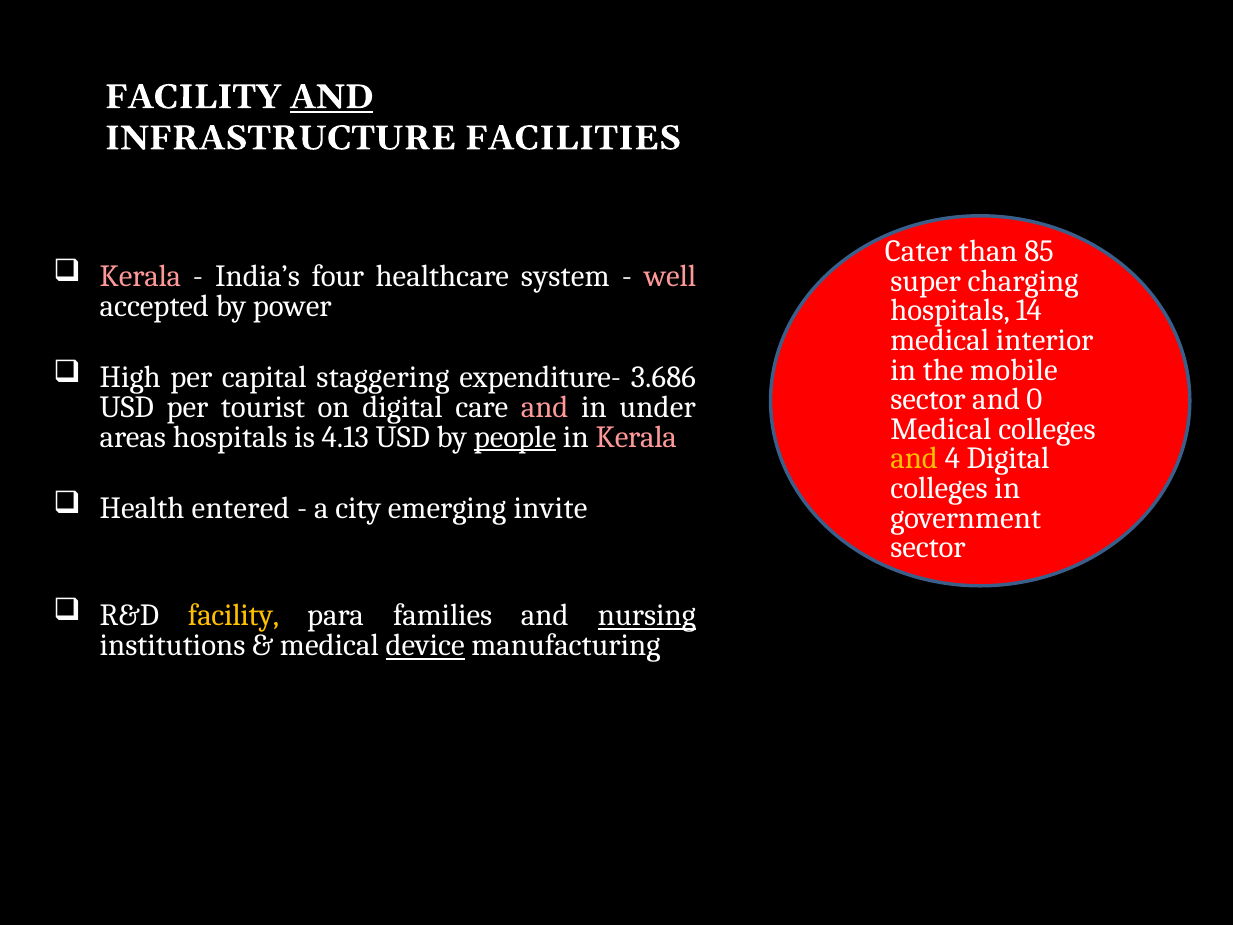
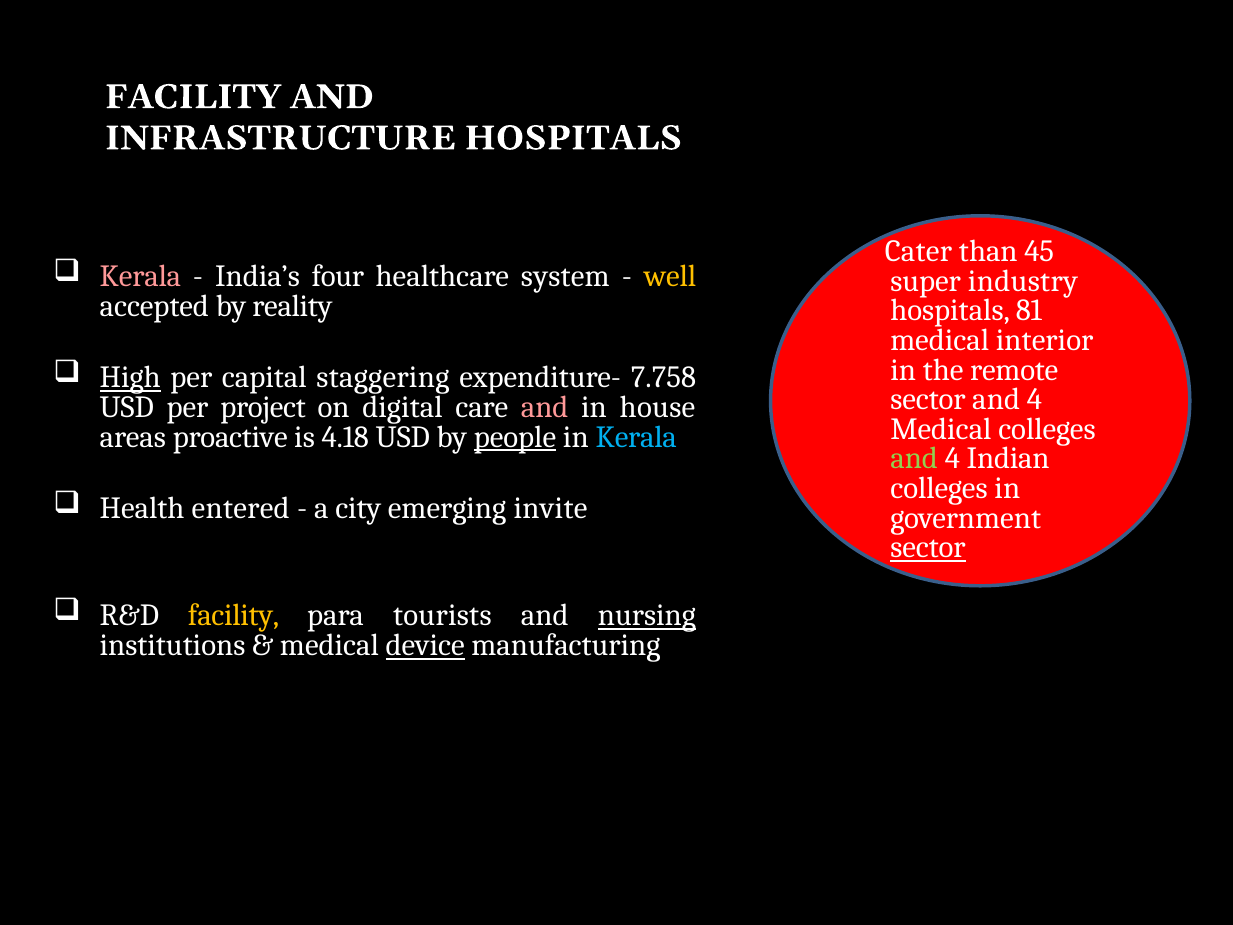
AND underline: present -> none (332, 97)
INFRASTRUCTURE FACILITIES: FACILITIES -> HOSPITALS (573, 138)
85: 85 -> 45 (1039, 251)
well colour: pink -> yellow (670, 277)
charging: charging -> industry (1023, 281)
power: power -> reality (292, 306)
14: 14 -> 81 (1029, 311)
mobile: mobile -> remote (1014, 370)
High underline: none -> present (130, 378)
3.686: 3.686 -> 7.758 (663, 378)
sector and 0: 0 -> 4 (1034, 399)
tourist: tourist -> project (263, 407)
under: under -> house (658, 407)
areas hospitals: hospitals -> proactive (230, 437)
4.13: 4.13 -> 4.18 (345, 437)
Kerala colour: pink -> light blue (636, 437)
and colour: yellow -> light green (914, 459)
4 Digital: Digital -> Indian (1008, 459)
sector underline: none -> present (928, 547)
families: families -> tourists (442, 616)
